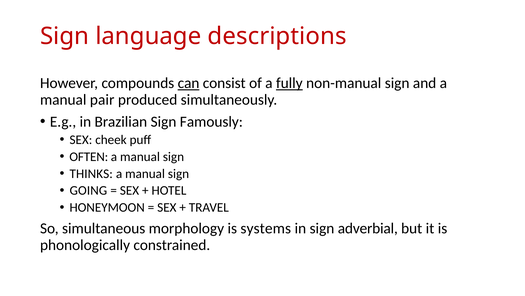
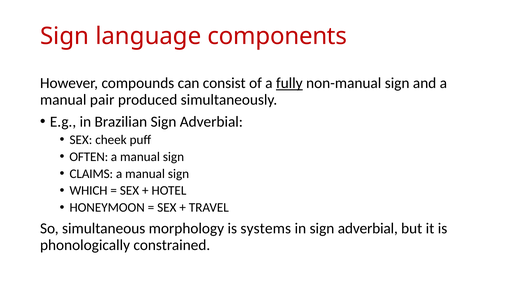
descriptions: descriptions -> components (277, 36)
can underline: present -> none (189, 83)
Brazilian Sign Famously: Famously -> Adverbial (211, 121)
THINKS: THINKS -> CLAIMS (91, 173)
GOING: GOING -> WHICH (89, 190)
